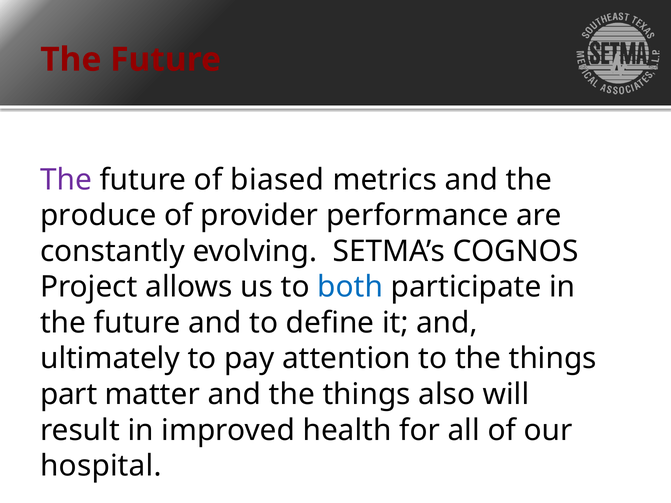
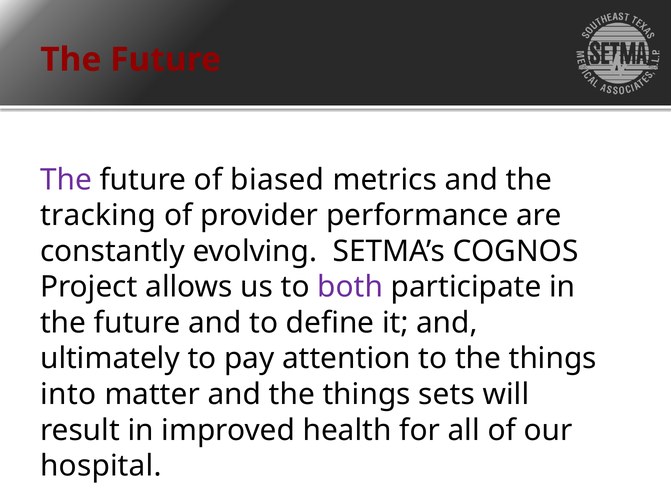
produce: produce -> tracking (98, 216)
both colour: blue -> purple (350, 287)
part: part -> into (68, 395)
also: also -> sets (447, 395)
